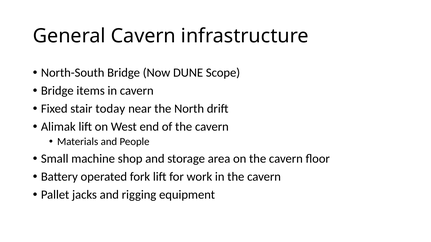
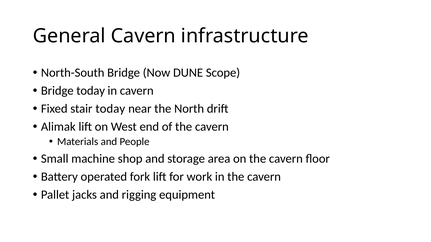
Bridge items: items -> today (91, 91)
